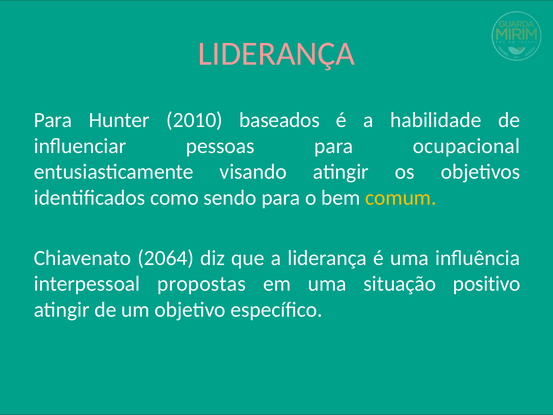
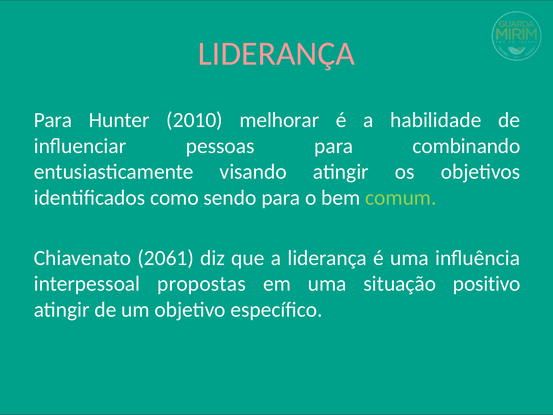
baseados: baseados -> melhorar (279, 120)
ocupacional: ocupacional -> combinando (467, 146)
comum colour: yellow -> light green (401, 197)
2064: 2064 -> 2061 (166, 258)
